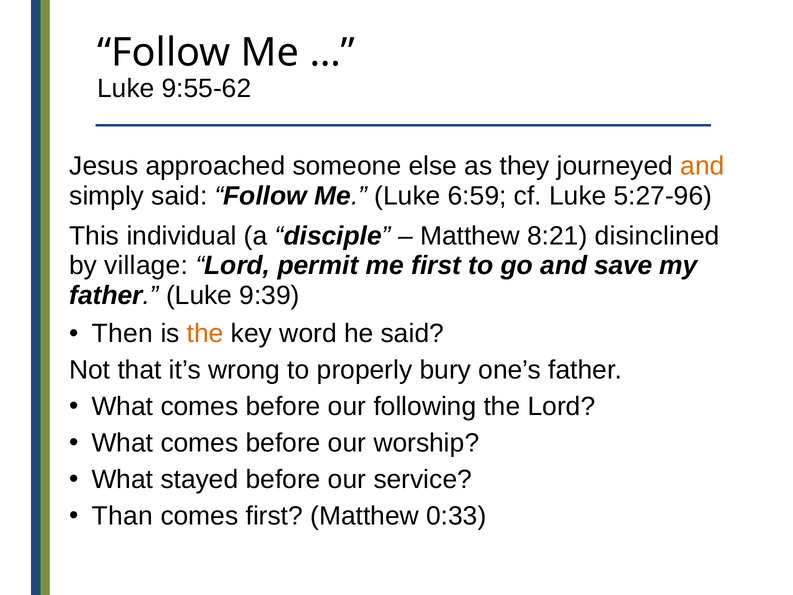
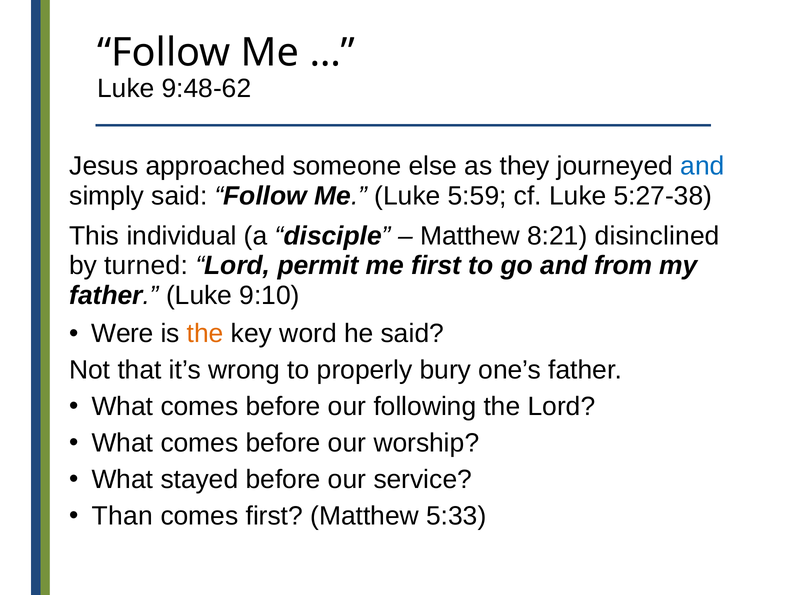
9:55-62: 9:55-62 -> 9:48-62 (207, 88)
and colour: orange -> blue (702, 166)
6:59: 6:59 -> 5:59 (477, 196)
5:27-96: 5:27-96 -> 5:27-38 (663, 196)
village: village -> turned (146, 266)
save: save -> from (623, 266)
9:39: 9:39 -> 9:10 (270, 295)
Then: Then -> Were (123, 333)
0:33: 0:33 -> 5:33 (456, 516)
